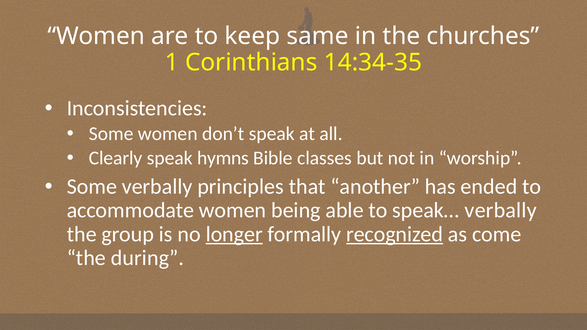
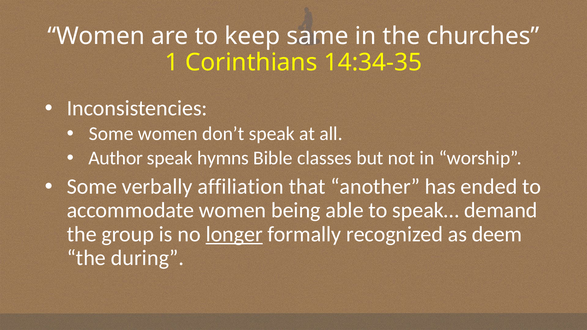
Clearly: Clearly -> Author (116, 158)
principles: principles -> affiliation (241, 187)
speak… verbally: verbally -> demand (501, 210)
recognized underline: present -> none (395, 234)
come: come -> deem (497, 234)
